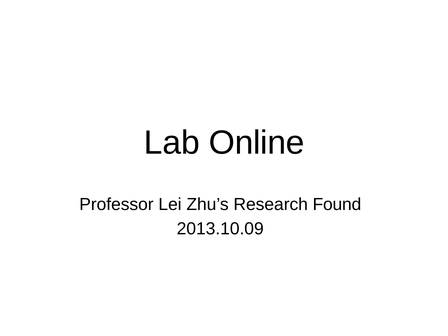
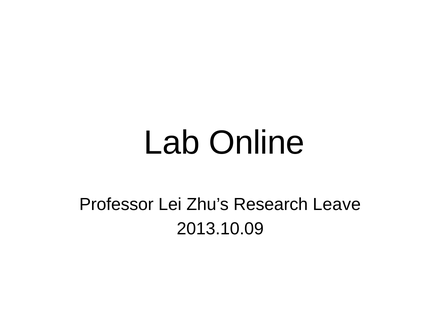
Found: Found -> Leave (337, 204)
